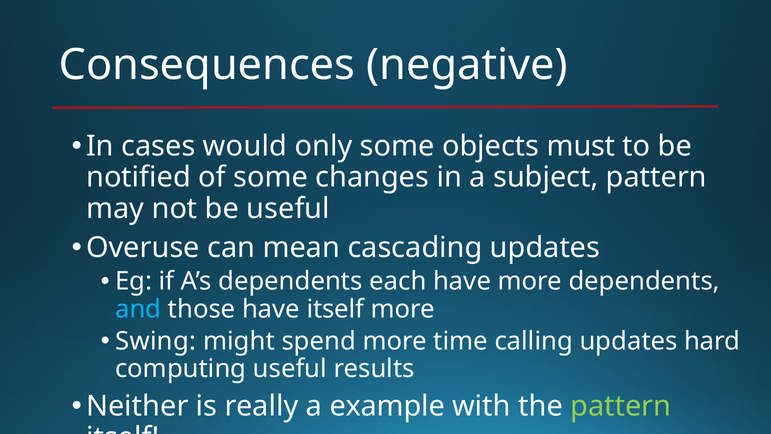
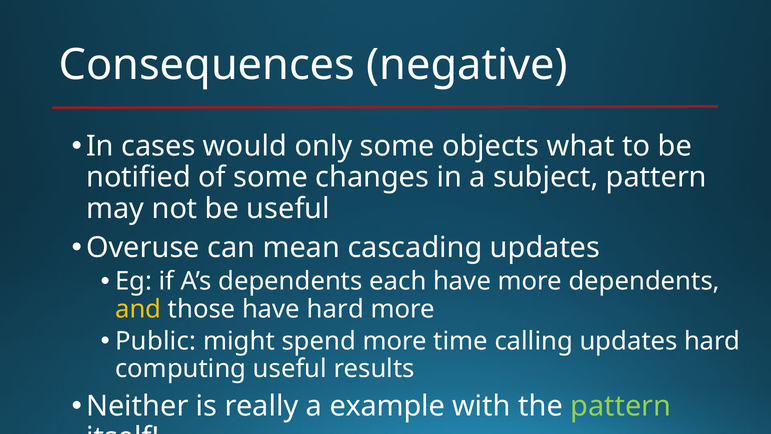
must: must -> what (581, 146)
and colour: light blue -> yellow (138, 309)
have itself: itself -> hard (335, 309)
Swing: Swing -> Public (156, 341)
